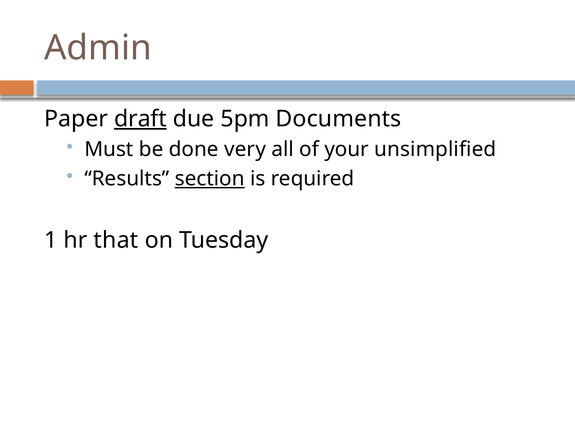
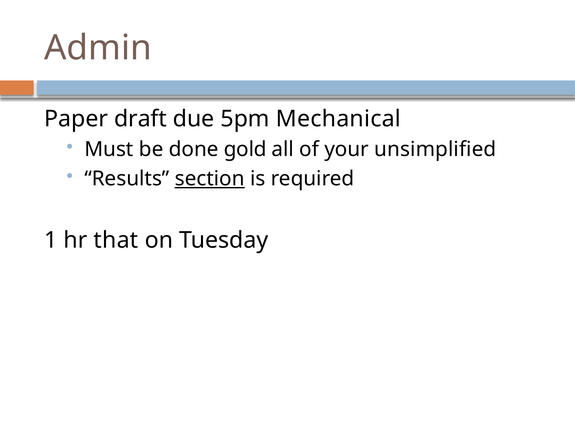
draft underline: present -> none (140, 119)
Documents: Documents -> Mechanical (338, 119)
very: very -> gold (245, 150)
